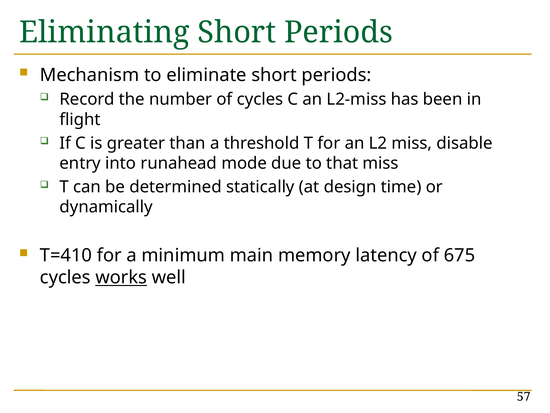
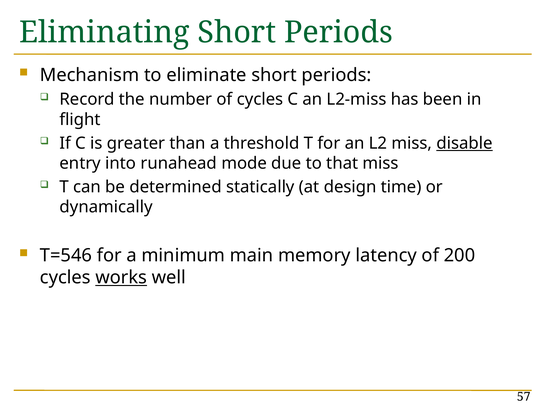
disable underline: none -> present (465, 143)
T=410: T=410 -> T=546 (66, 255)
675: 675 -> 200 (460, 255)
